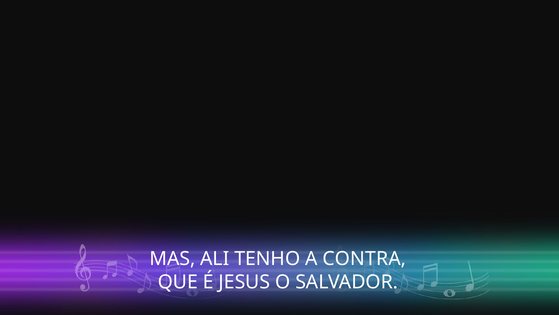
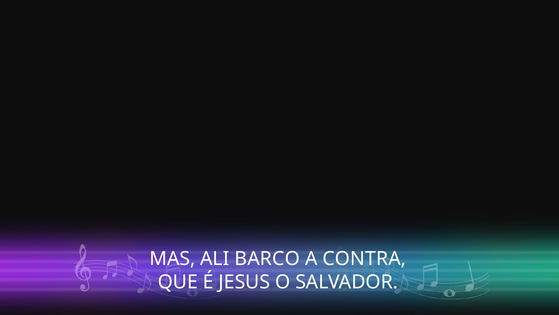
TENHO: TENHO -> BARCO (267, 258)
